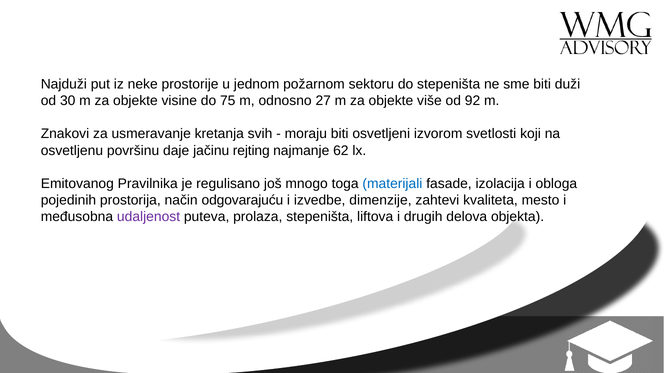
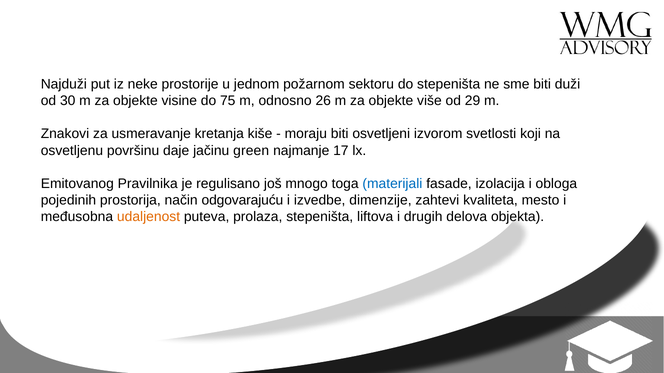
27: 27 -> 26 (323, 101)
92: 92 -> 29 (473, 101)
svih: svih -> kiše (260, 134)
rejting: rejting -> green (251, 151)
62: 62 -> 17 (341, 151)
udaljenost colour: purple -> orange (149, 217)
